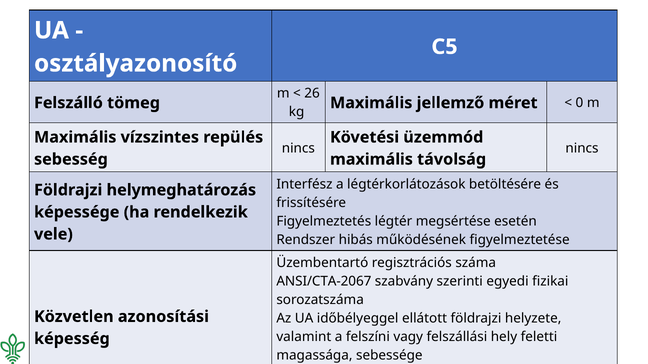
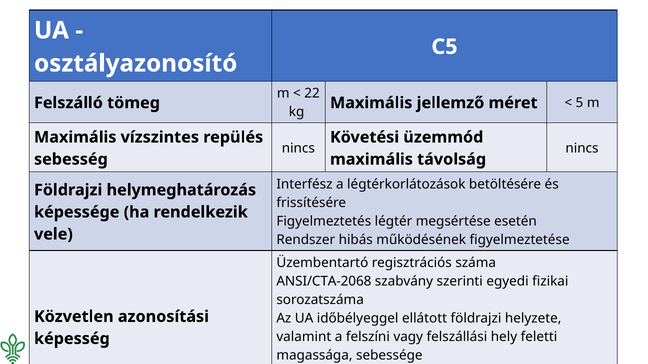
26: 26 -> 22 (312, 94)
0: 0 -> 5 (579, 103)
ANSI/CTA-2067: ANSI/CTA-2067 -> ANSI/CTA-2068 (324, 282)
